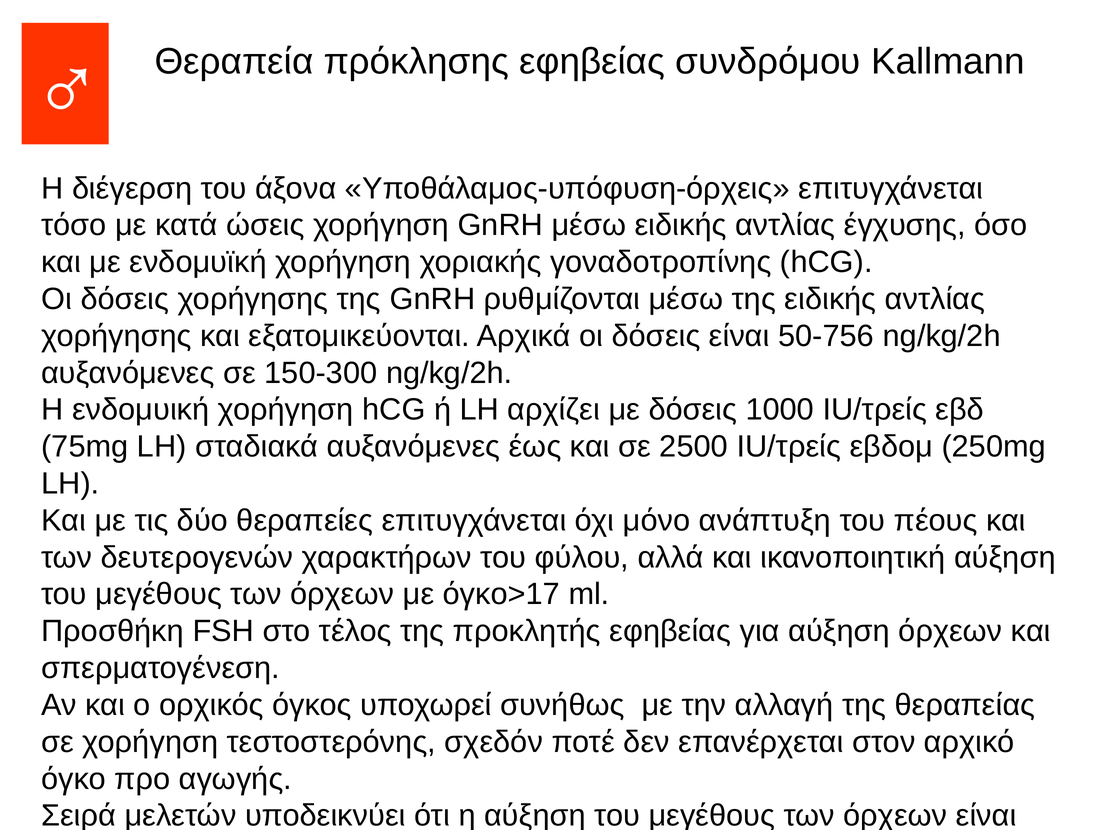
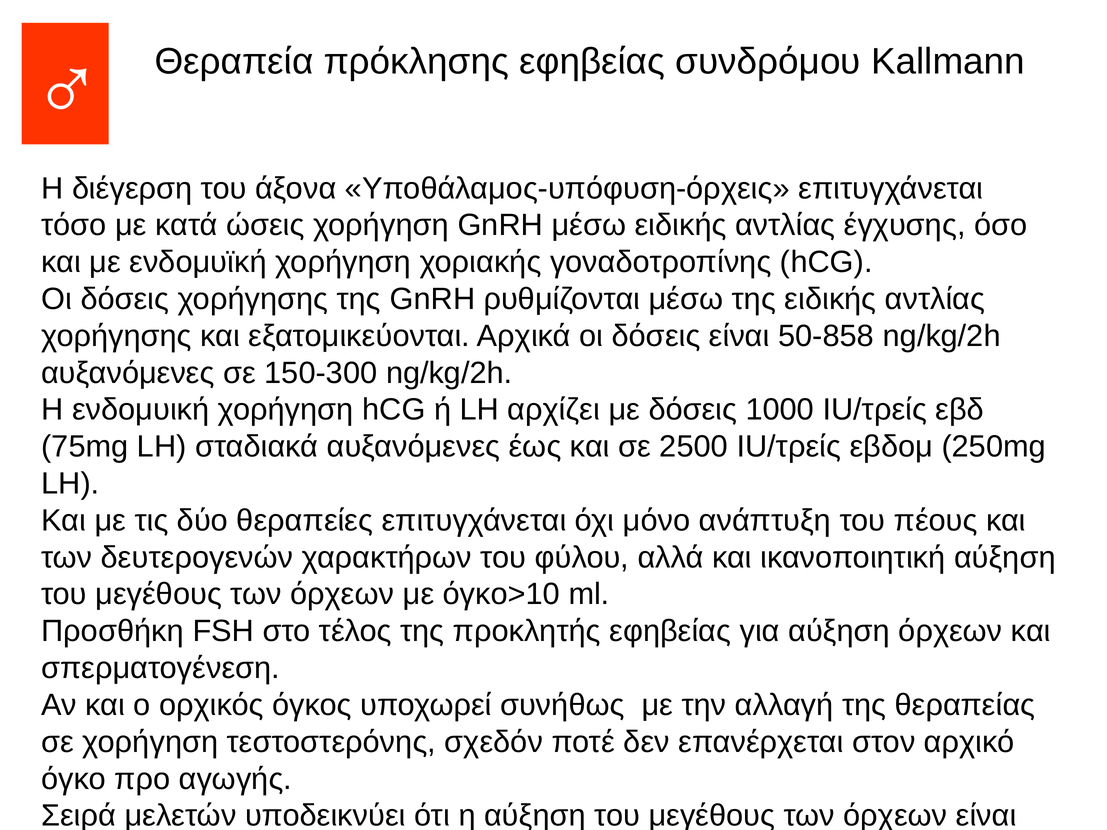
50-756: 50-756 -> 50-858 (826, 336)
όγκο>17: όγκο>17 -> όγκο>10 (501, 595)
